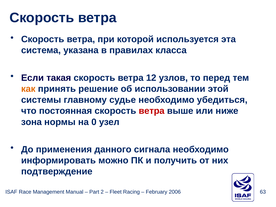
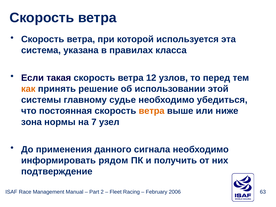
ветра colour: red -> orange (152, 111)
0: 0 -> 7 (94, 122)
можно: можно -> рядом (113, 160)
